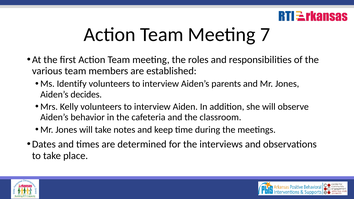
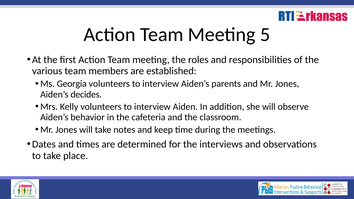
7: 7 -> 5 (265, 34)
Identify: Identify -> Georgia (72, 84)
